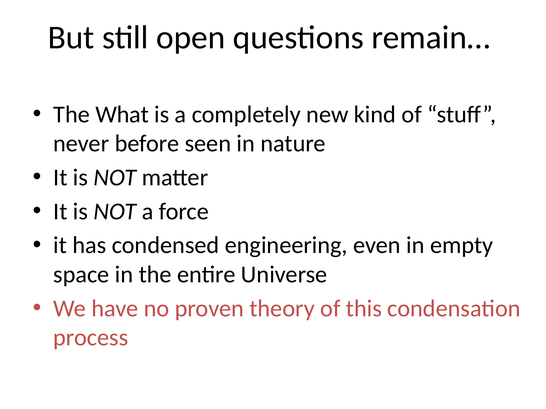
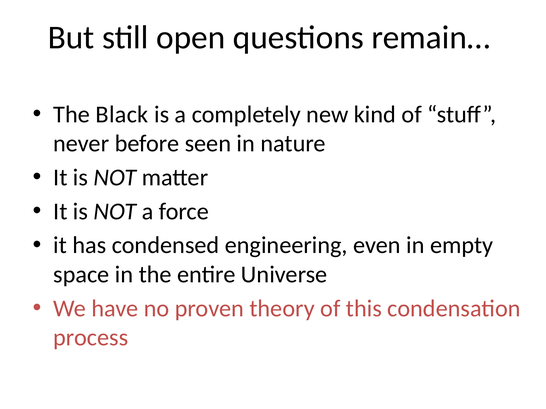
What: What -> Black (122, 115)
